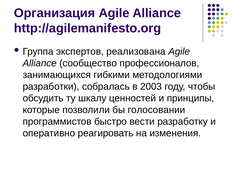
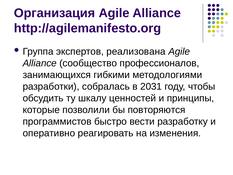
2003: 2003 -> 2031 (151, 86)
голосовании: голосовании -> повторяются (156, 110)
